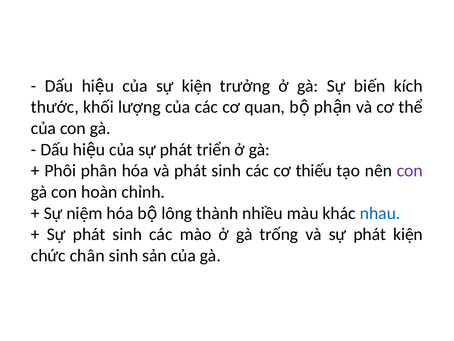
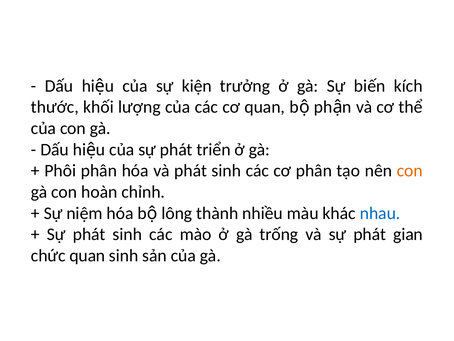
cơ thiếu: thiếu -> phân (314, 171)
con colour: purple -> orange (410, 171)
phát kiện: kiện -> gian (408, 234)
chức chân: chân -> quan (87, 255)
